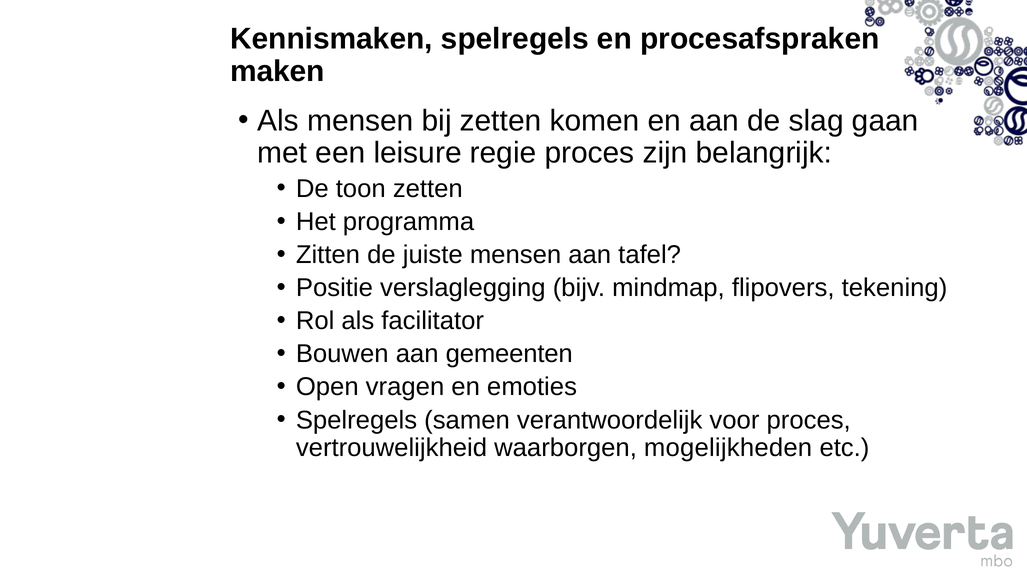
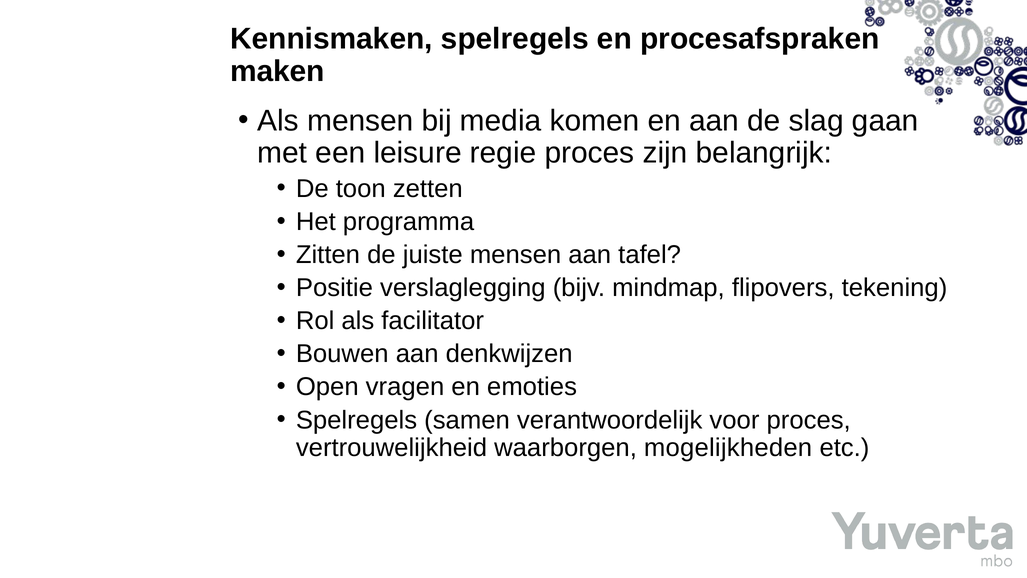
bij zetten: zetten -> media (501, 121)
gemeenten: gemeenten -> denkwijzen (509, 354)
